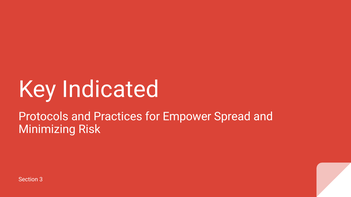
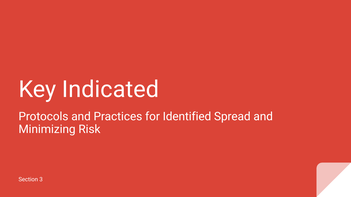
Empower: Empower -> Identified (187, 117)
